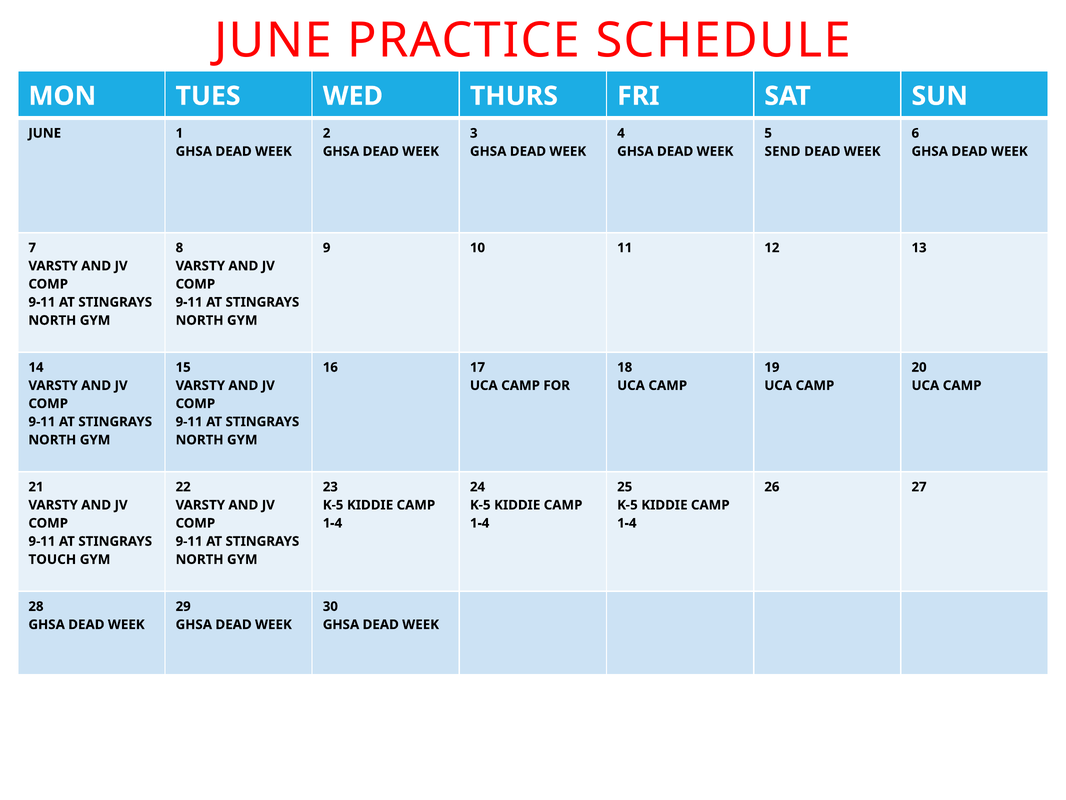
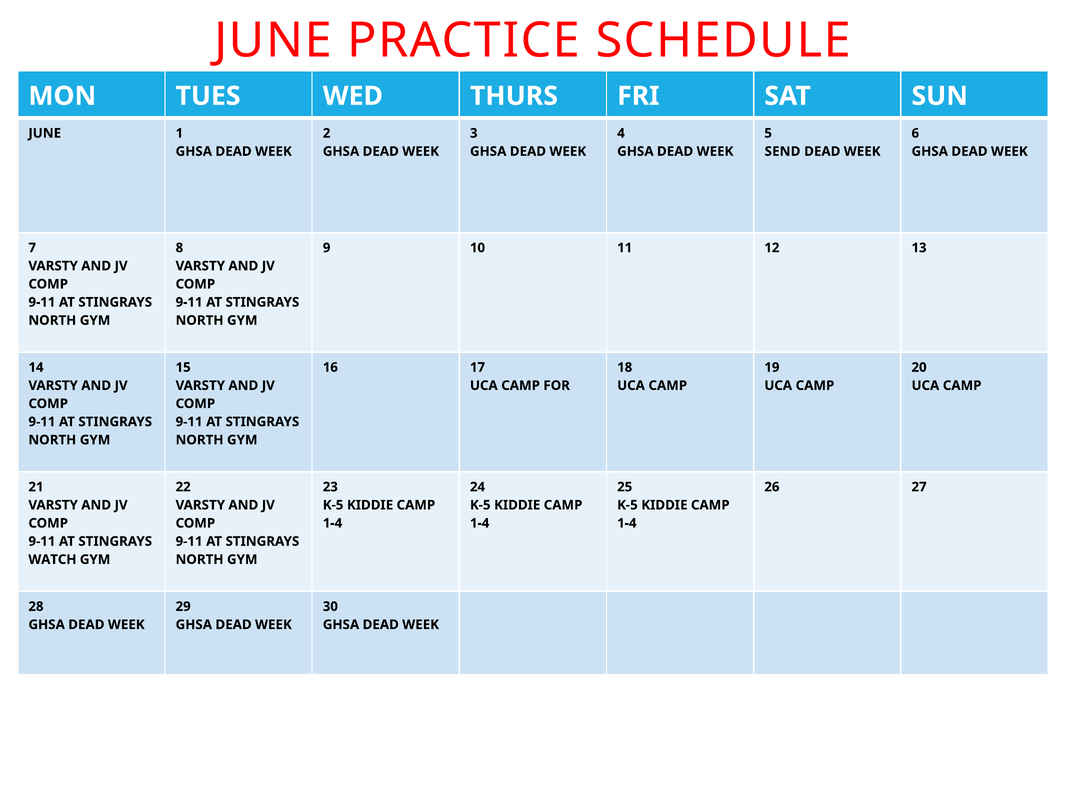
TOUCH: TOUCH -> WATCH (52, 559)
